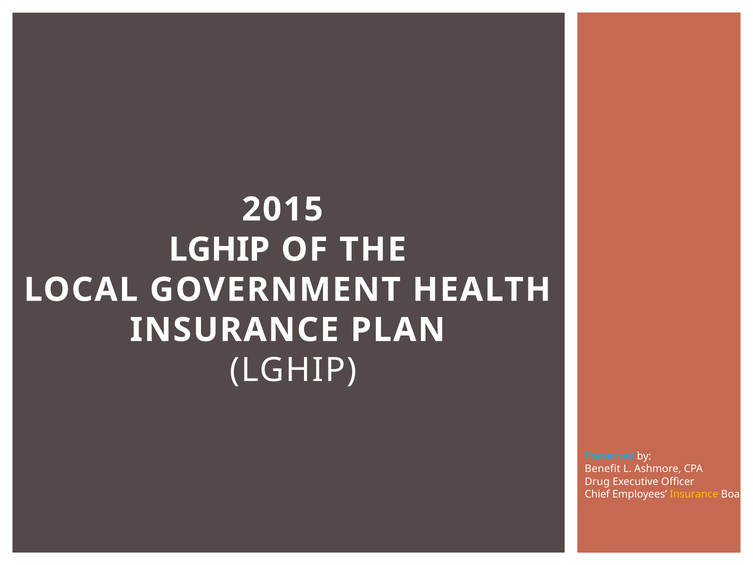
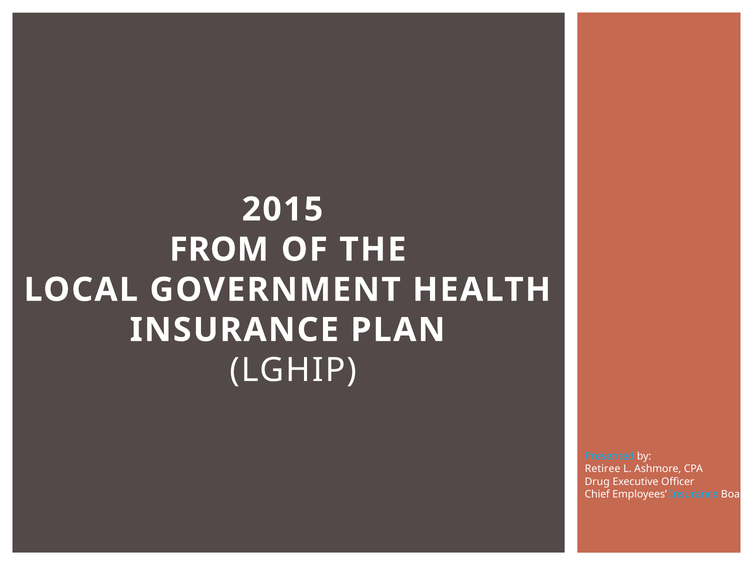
LGHIP: LGHIP -> FROM (219, 249)
Benefit: Benefit -> Retiree (603, 469)
Insurance colour: yellow -> light blue (694, 494)
